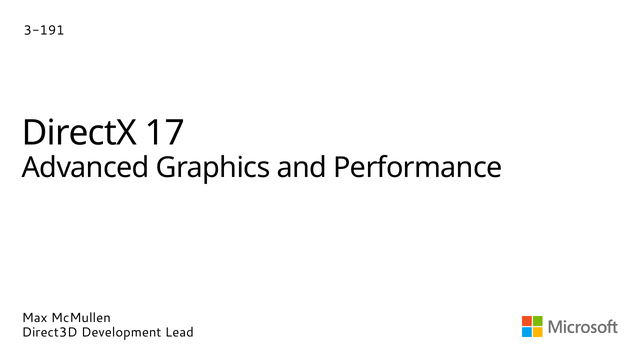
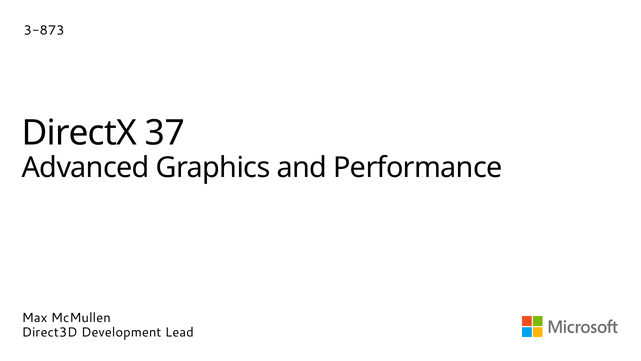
3-191: 3-191 -> 3-873 (44, 30)
17: 17 -> 37 (165, 133)
